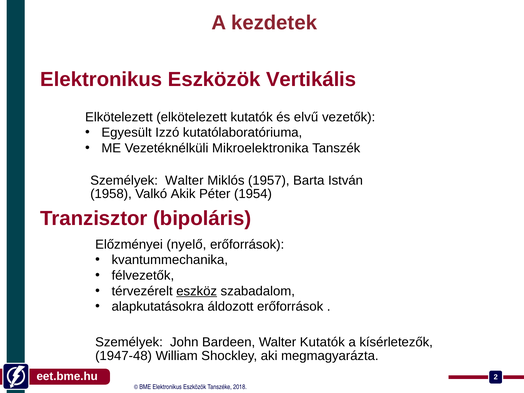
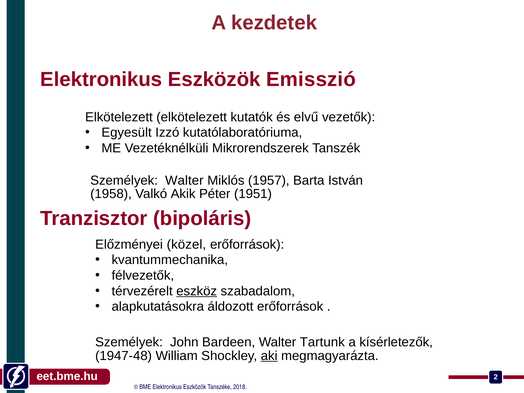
Vertikális: Vertikális -> Emisszió (311, 80)
Mikroelektronika: Mikroelektronika -> Mikrorendszerek (260, 148)
1954: 1954 -> 1951 (253, 194)
nyelő: nyelő -> közel (186, 244)
Walter Kutatók: Kutatók -> Tartunk (322, 342)
aki underline: none -> present (269, 356)
